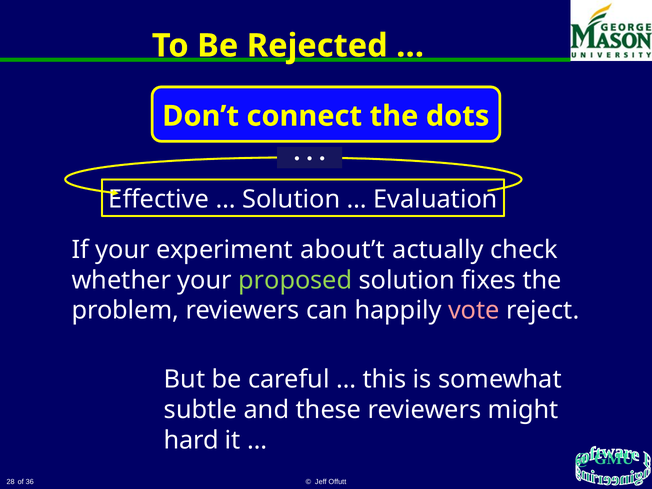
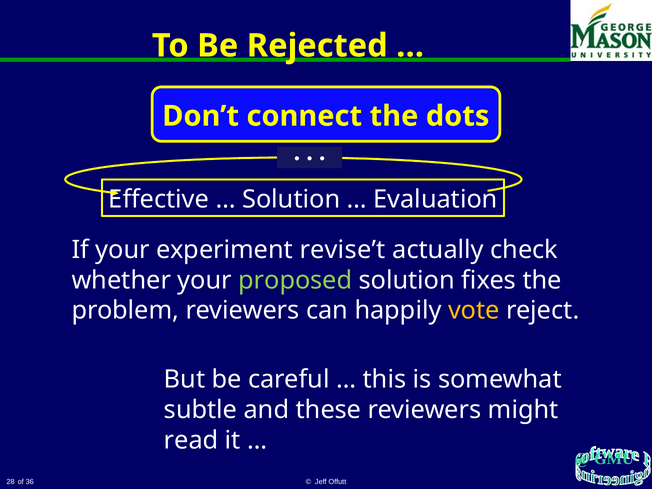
about’t: about’t -> revise’t (343, 250)
vote colour: pink -> yellow (474, 311)
hard: hard -> read (191, 440)
